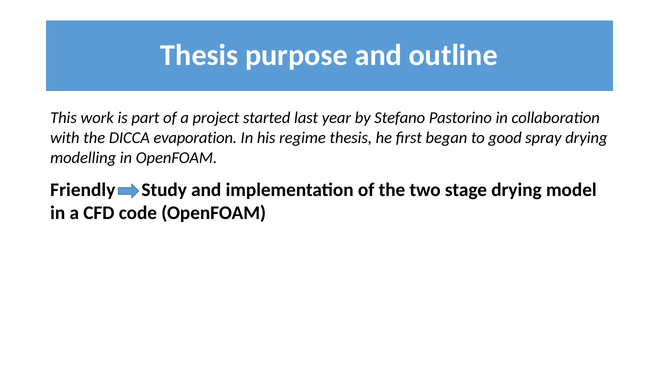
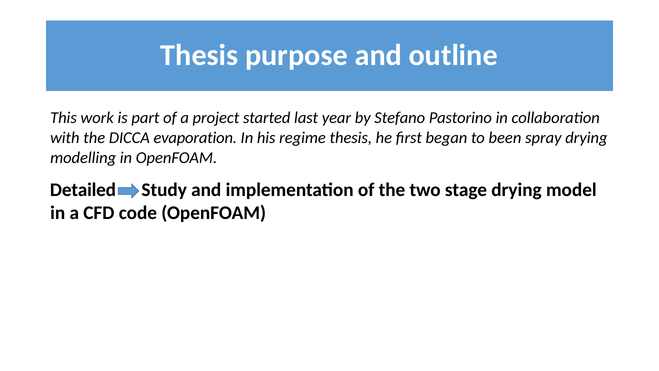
good: good -> been (505, 138)
Friendly: Friendly -> Detailed (83, 190)
